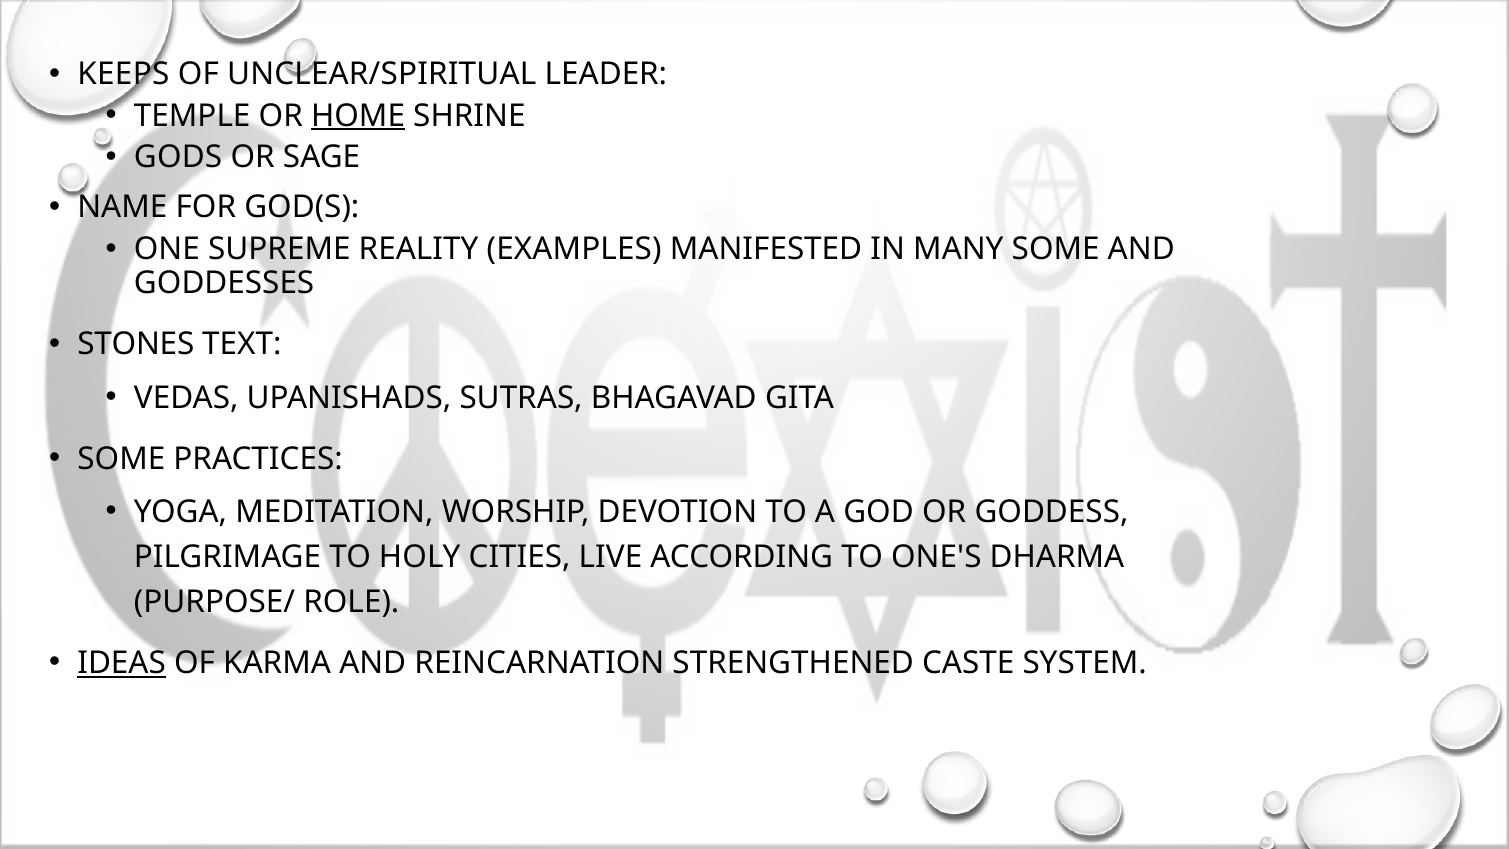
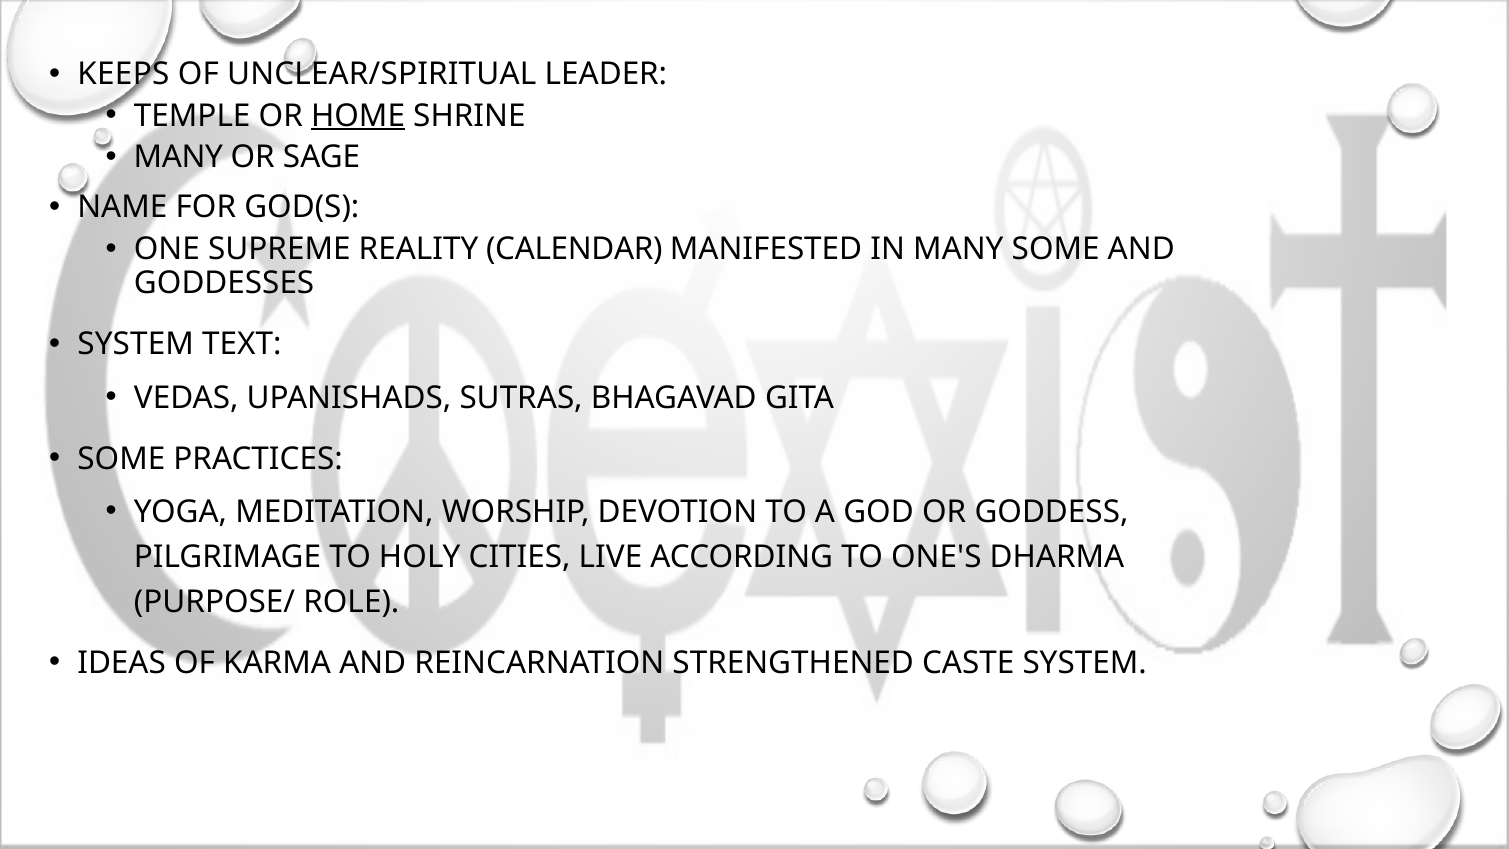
GODS: GODS -> MANY (178, 158)
EXAMPLES: EXAMPLES -> CALENDAR (574, 249)
STONES: STONES -> SYSTEM (136, 344)
IDEAS underline: present -> none (122, 663)
